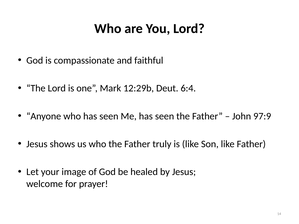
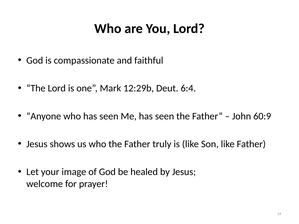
97:9: 97:9 -> 60:9 (262, 116)
